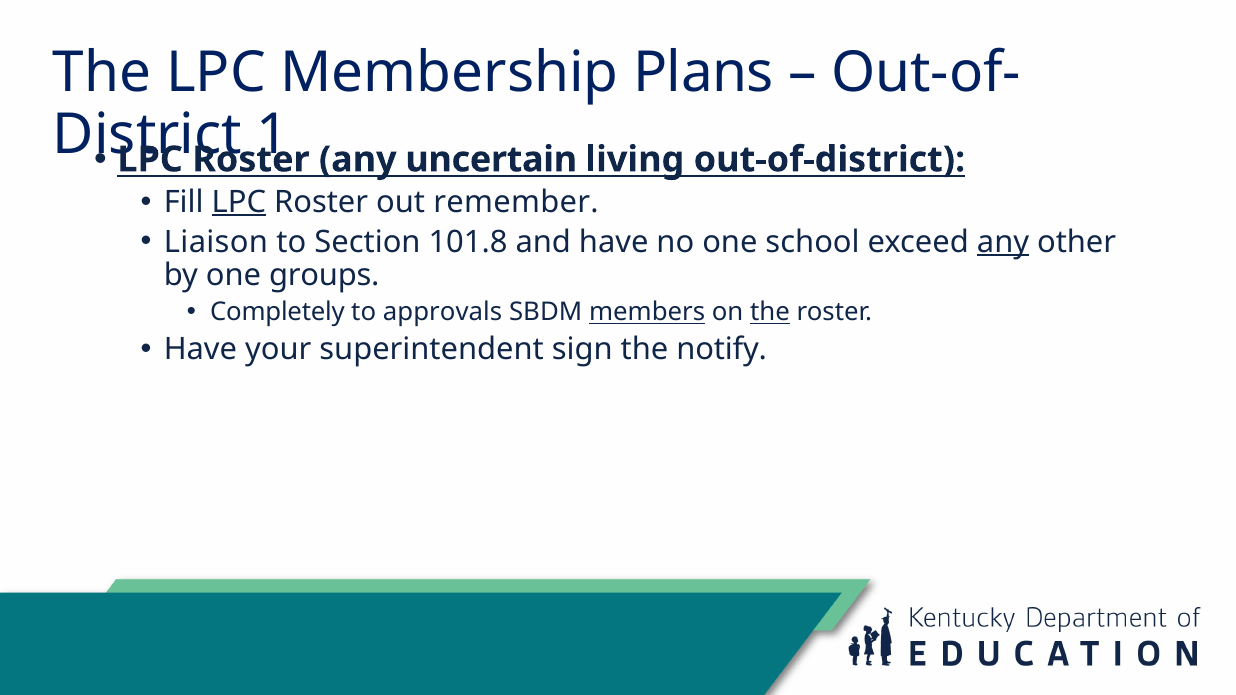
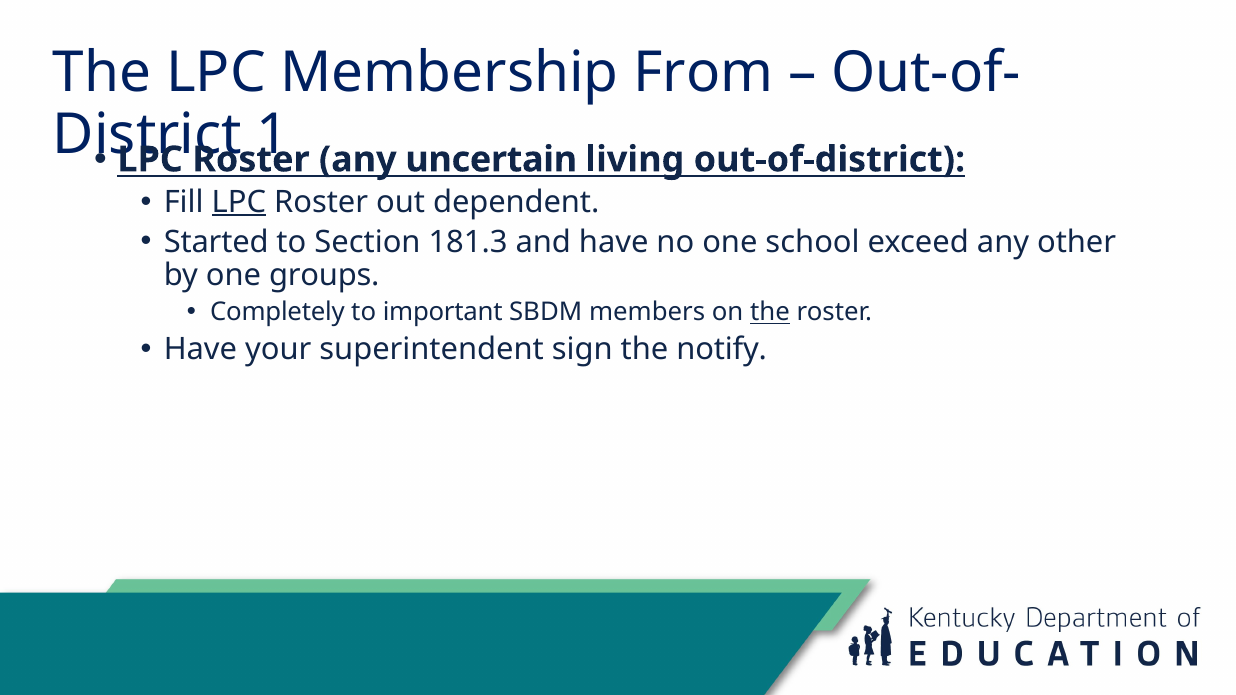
Plans: Plans -> From (703, 73)
remember: remember -> dependent (516, 202)
Liaison: Liaison -> Started (216, 242)
101.8: 101.8 -> 181.3 (468, 242)
any underline: present -> none (1003, 242)
approvals: approvals -> important (443, 312)
members underline: present -> none (647, 312)
